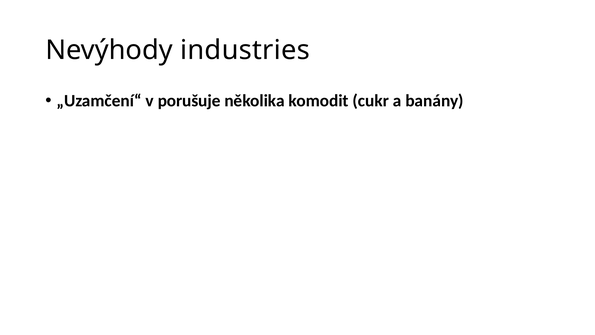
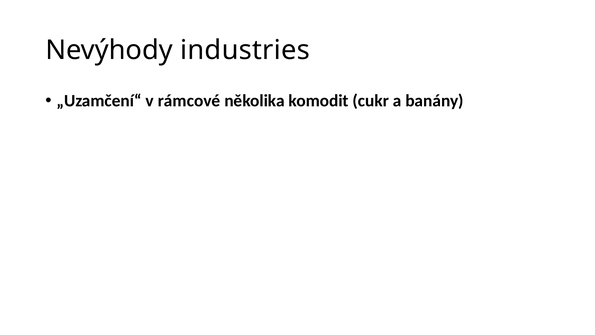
porušuje: porušuje -> rámcové (189, 101)
